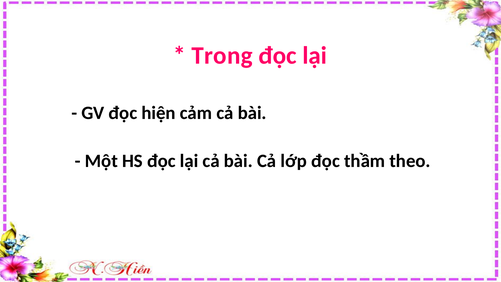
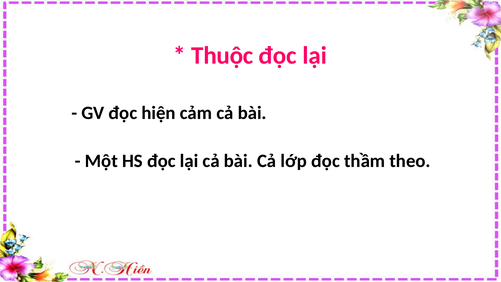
Trong: Trong -> Thuộc (222, 56)
